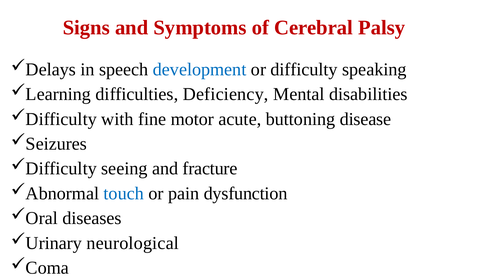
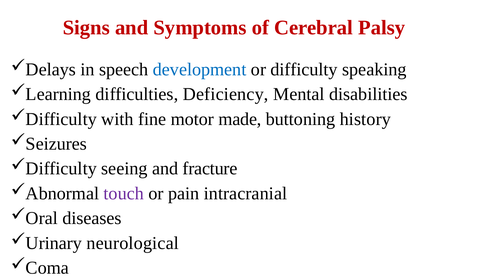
acute: acute -> made (240, 119)
disease: disease -> history (365, 119)
touch colour: blue -> purple (124, 193)
dysfunction: dysfunction -> intracranial (245, 193)
